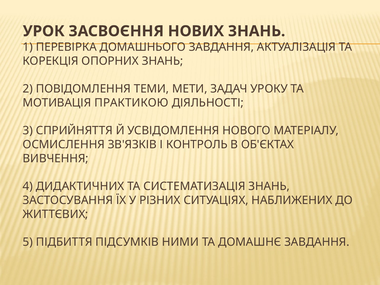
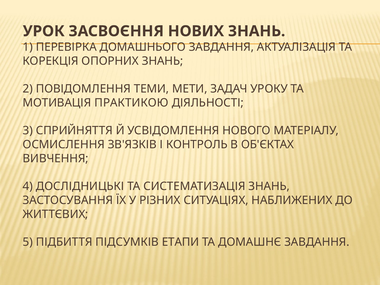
ДИДАКТИЧНИХ: ДИДАКТИЧНИХ -> ДОСЛІДНИЦЬКІ (80, 186)
НИМИ: НИМИ -> ЕТАПИ (180, 242)
